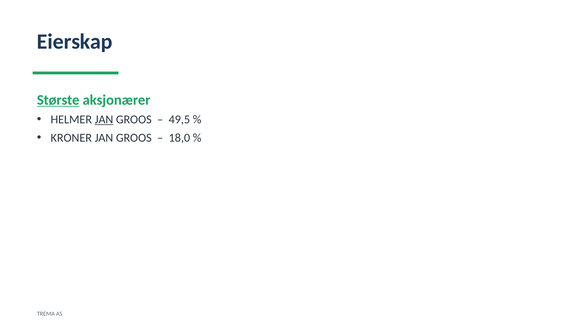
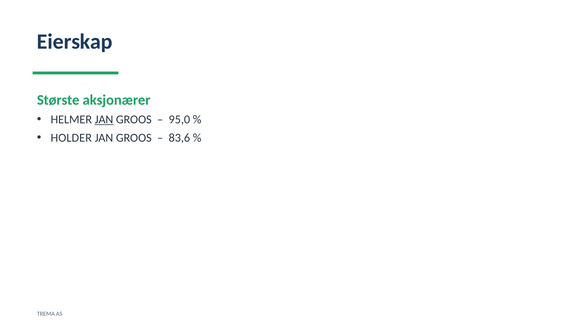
Største underline: present -> none (58, 100)
49,5: 49,5 -> 95,0 (179, 119)
KRONER: KRONER -> HOLDER (71, 138)
18,0: 18,0 -> 83,6 (179, 138)
